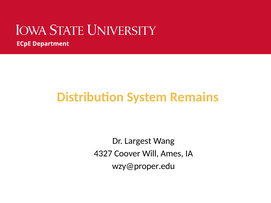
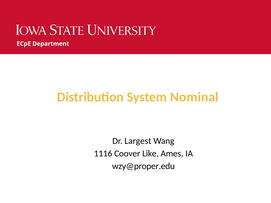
Remains: Remains -> Nominal (194, 97)
4327: 4327 -> 1116 (103, 154)
Will: Will -> Like (150, 154)
